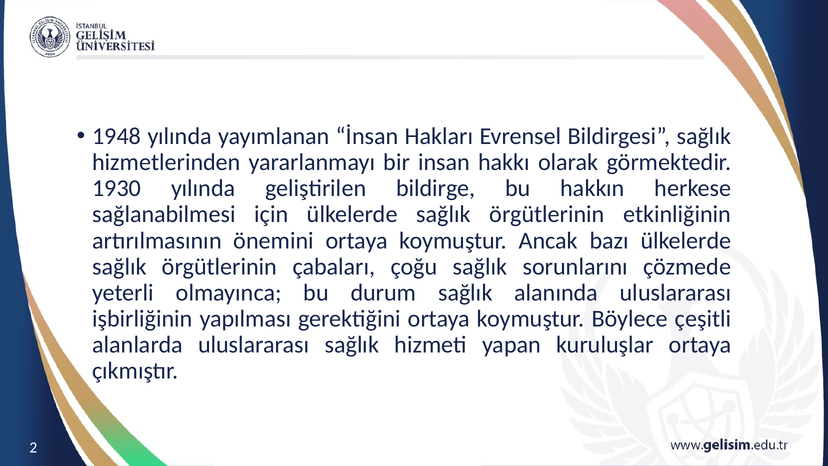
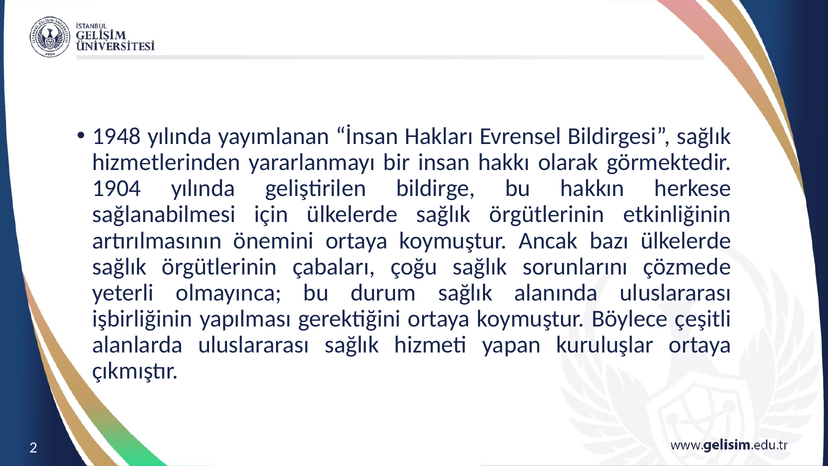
1930: 1930 -> 1904 (117, 188)
